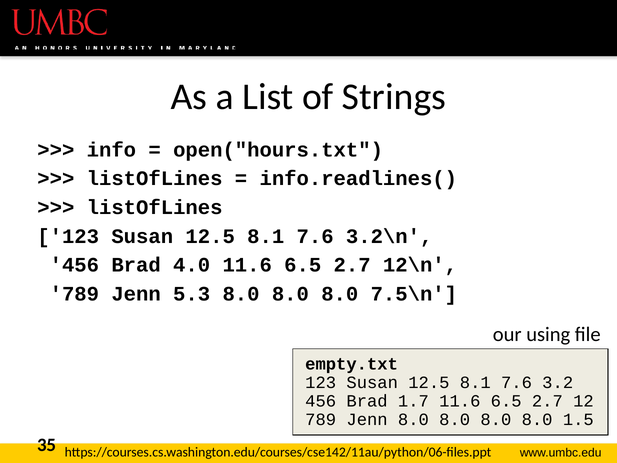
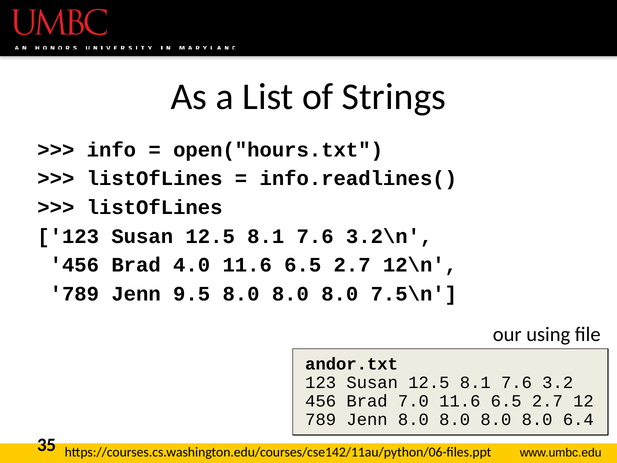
5.3: 5.3 -> 9.5 (192, 294)
empty.txt: empty.txt -> andor.txt (352, 364)
1.7: 1.7 -> 7.0 (413, 401)
1.5: 1.5 -> 6.4 (578, 419)
